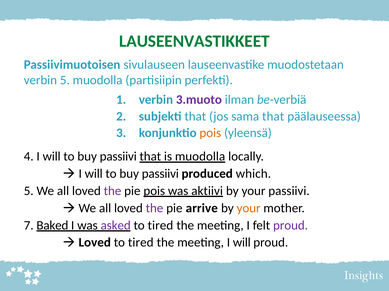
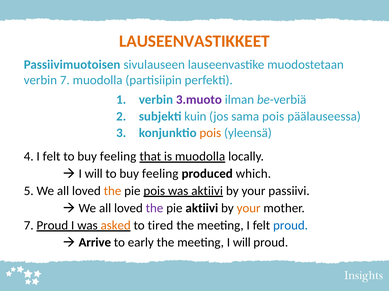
LAUSEENVASTIKKEET colour: green -> orange (194, 41)
verbin 5: 5 -> 7 (65, 80)
subjekti that: that -> kuin (195, 117)
sama that: that -> pois (273, 117)
4 I will: will -> felt (52, 157)
passiivi: passiivi -> feeling (118, 157)
passiivi: passiivi -> feeling (160, 174)
the colour: purple -> orange (112, 191)
pie arrive: arrive -> aktiivi (202, 209)
7 Baked: Baked -> Proud (52, 226)
asked colour: purple -> orange (116, 226)
proud colour: purple -> blue (291, 226)
Loved: Loved -> Arrive (95, 243)
tired: tired -> early (141, 243)
